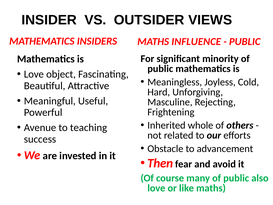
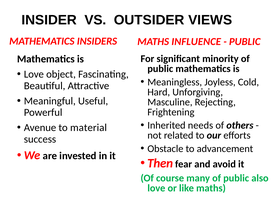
whole: whole -> needs (200, 125)
teaching: teaching -> material (89, 128)
